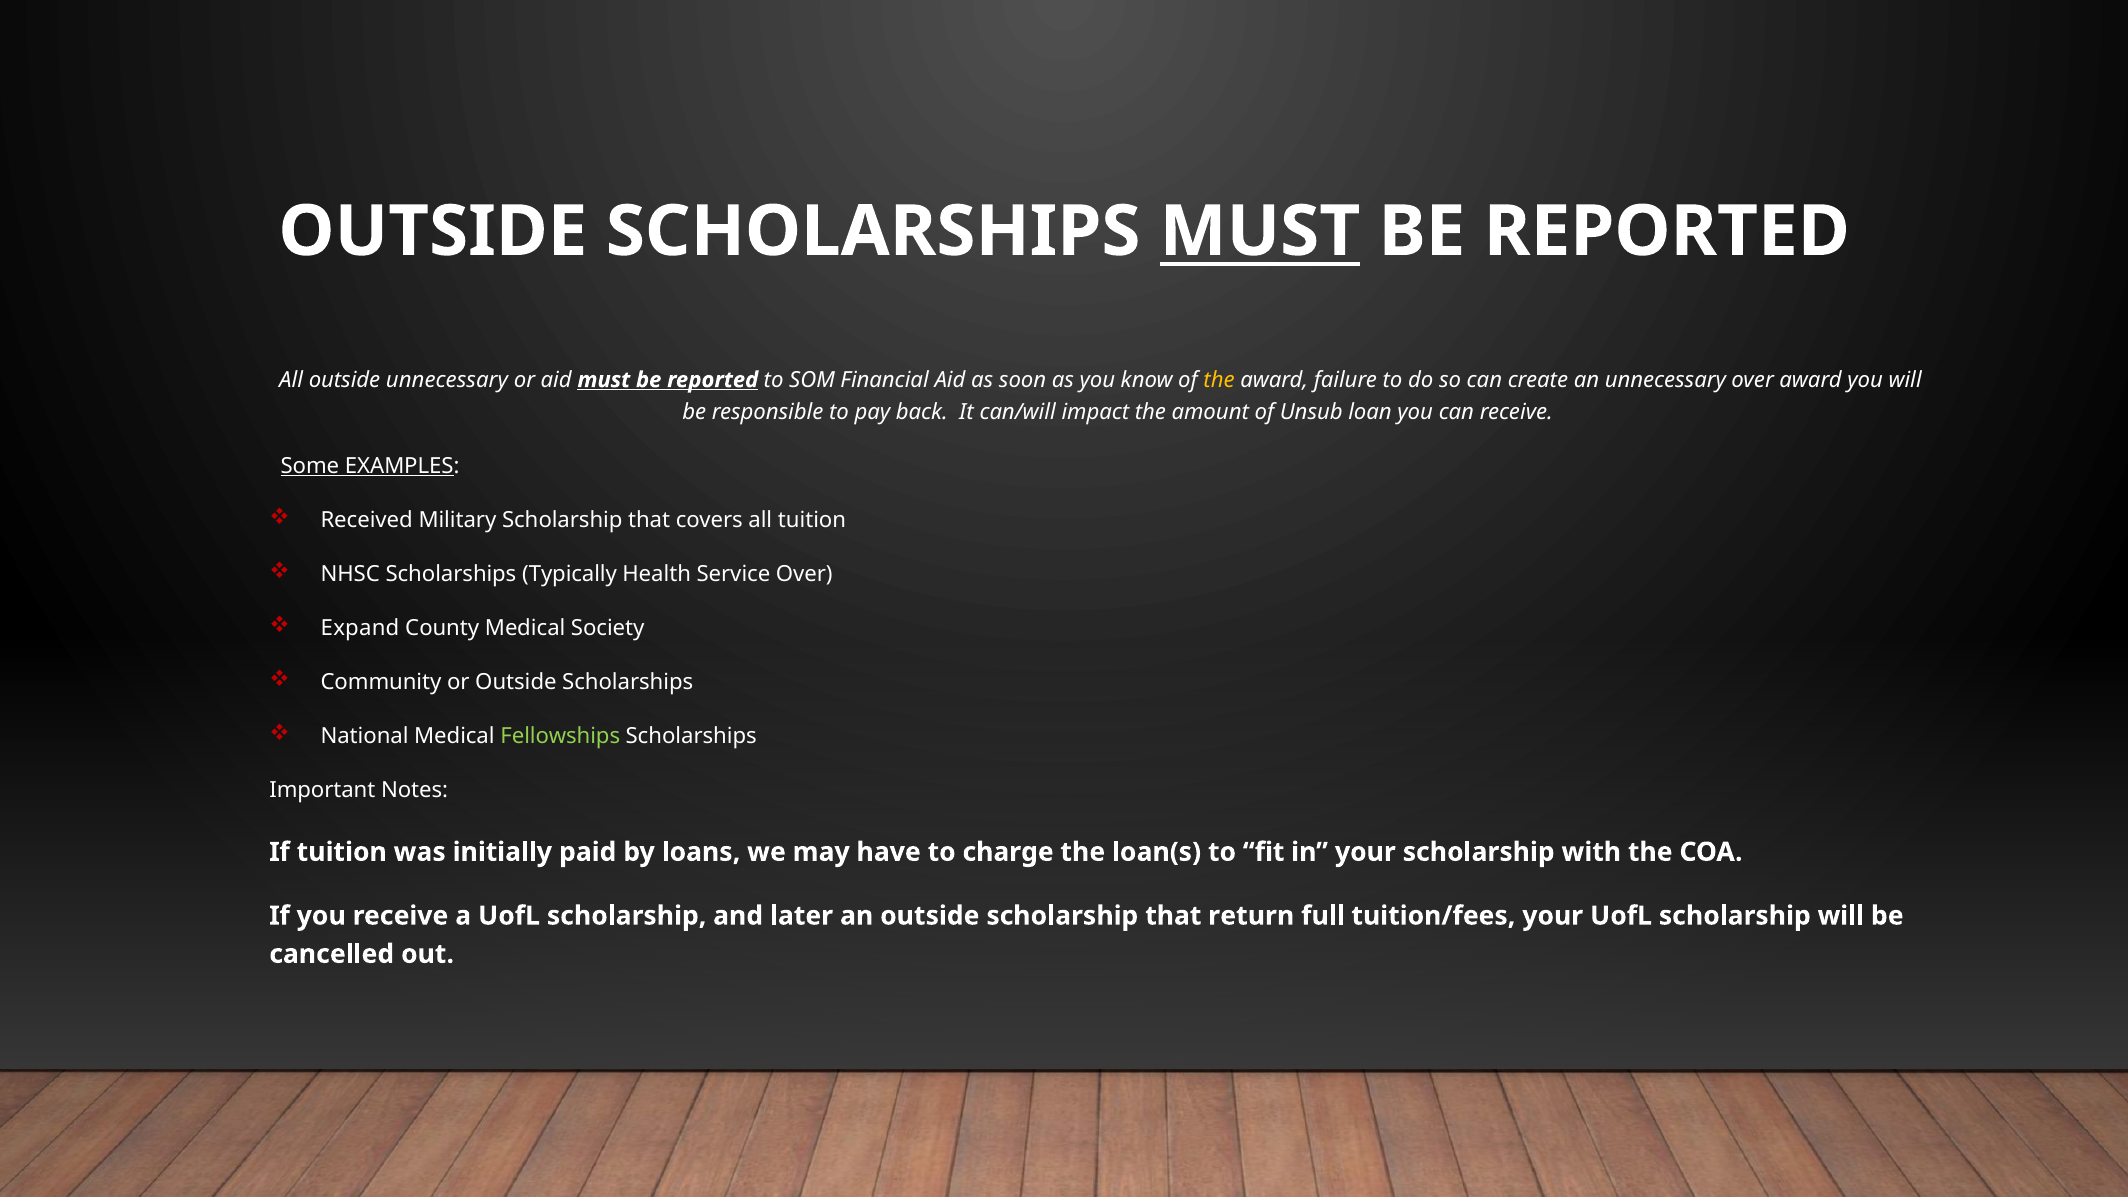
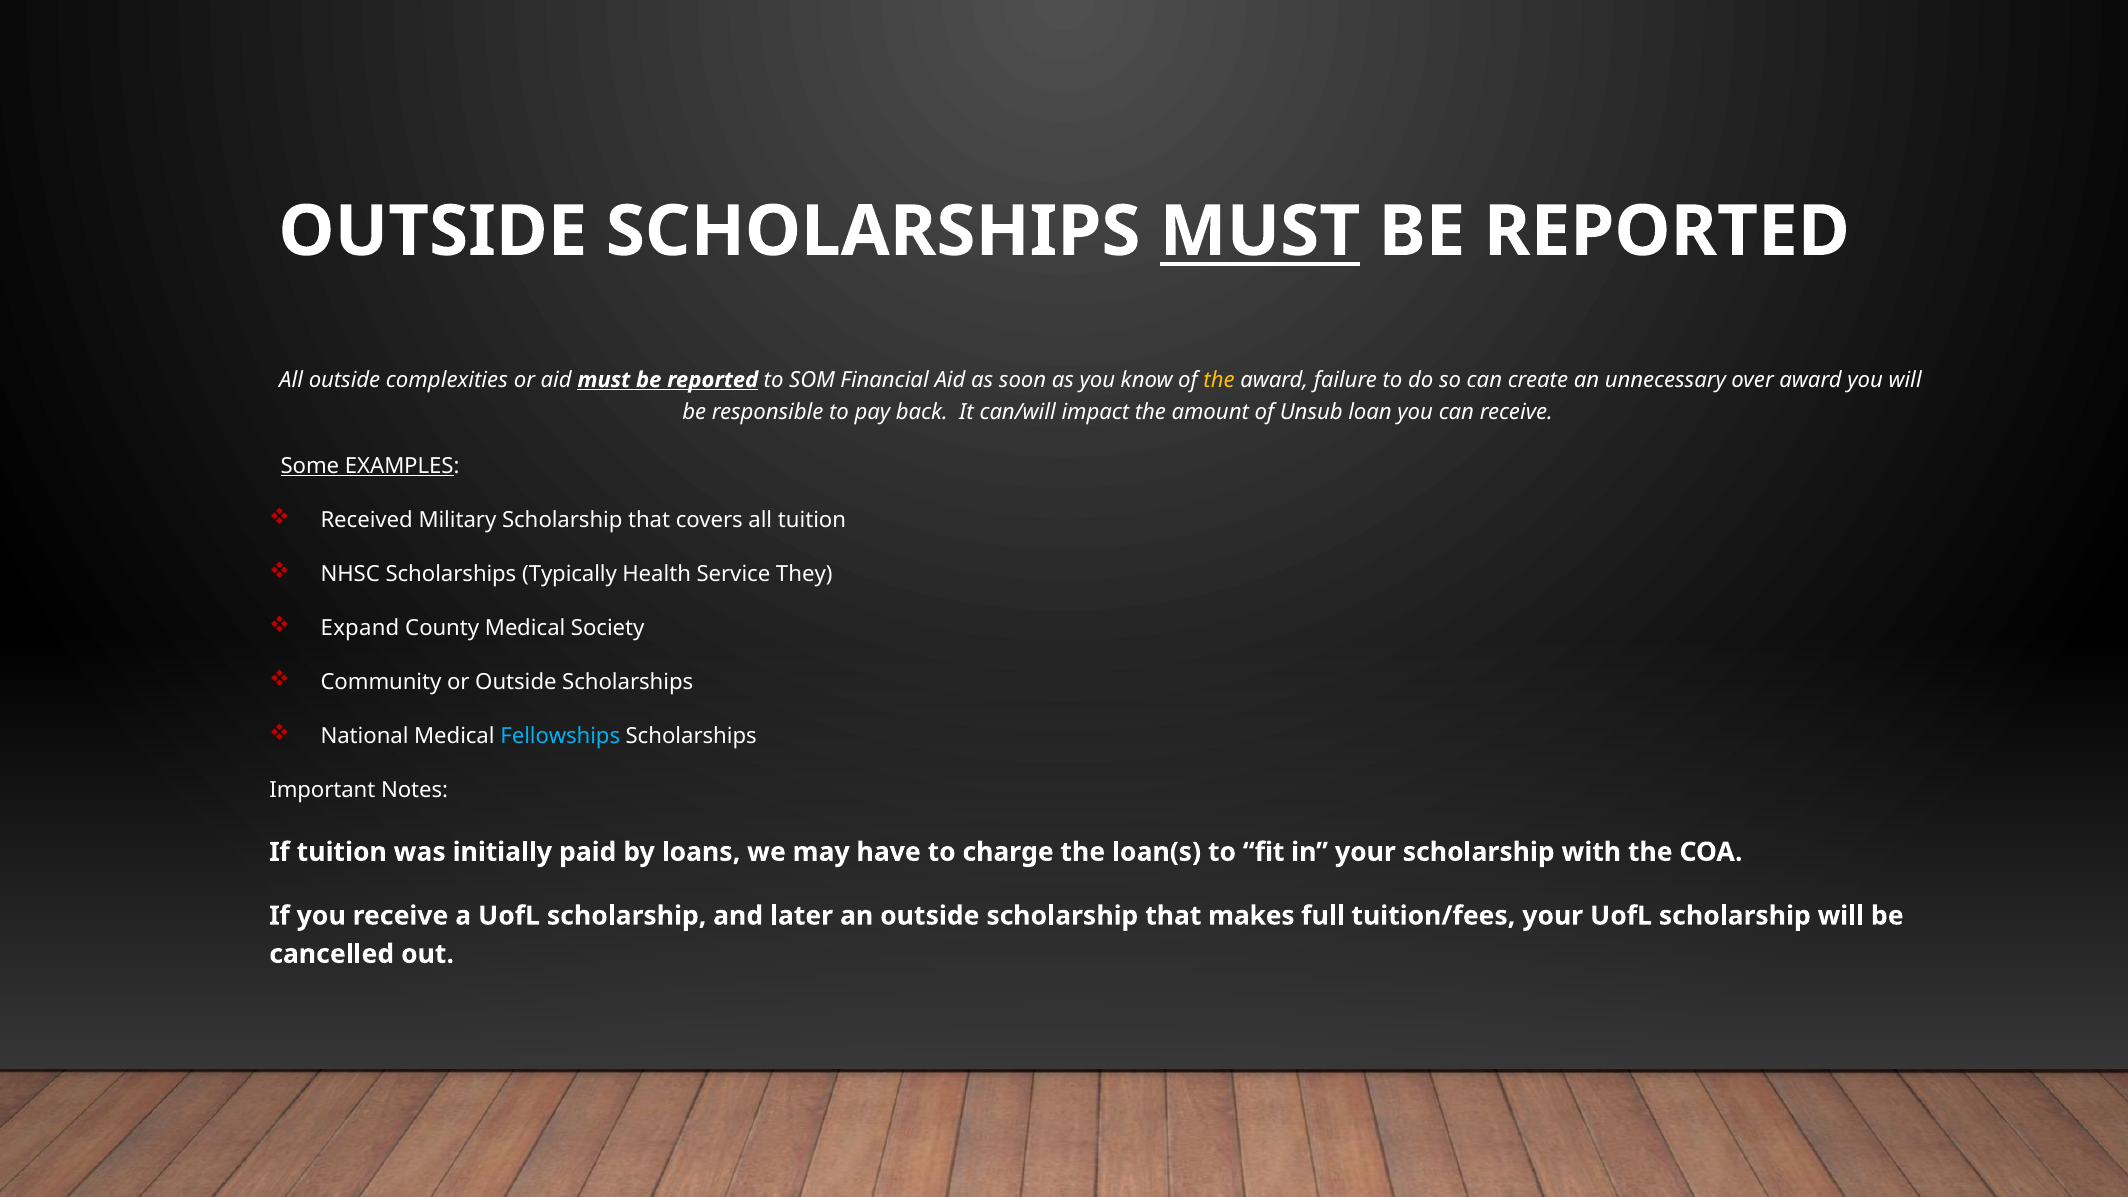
outside unnecessary: unnecessary -> complexities (447, 380)
Service Over: Over -> They (804, 574)
Fellowships colour: light green -> light blue (560, 736)
return: return -> makes (1251, 916)
